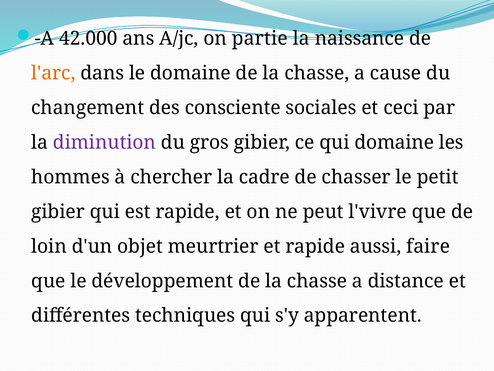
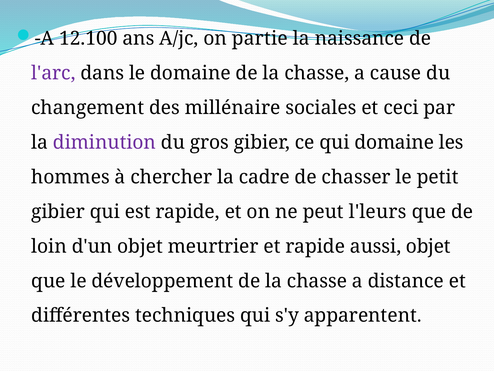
42.000: 42.000 -> 12.100 (88, 38)
l'arc colour: orange -> purple (53, 73)
consciente: consciente -> millénaire (233, 108)
l'vivre: l'vivre -> l'leurs (378, 211)
aussi faire: faire -> objet (428, 246)
